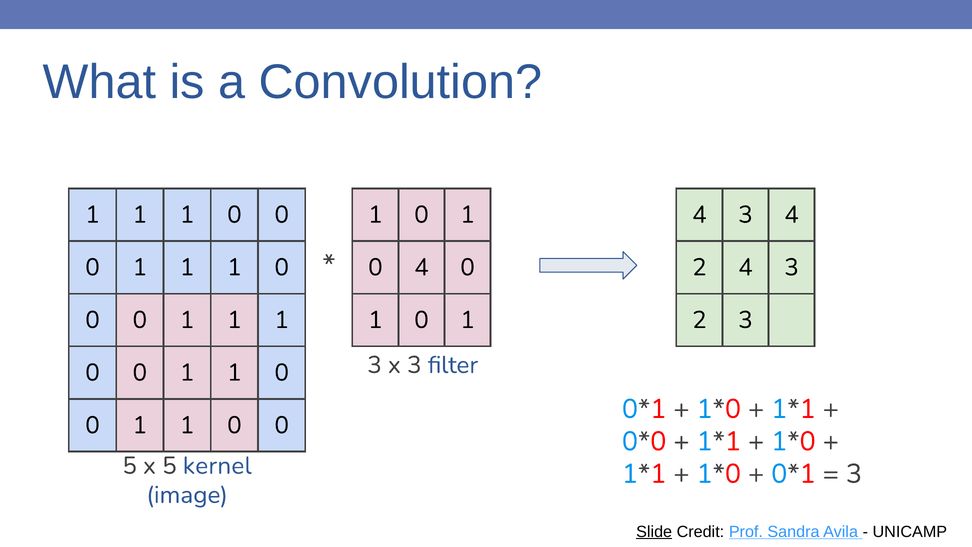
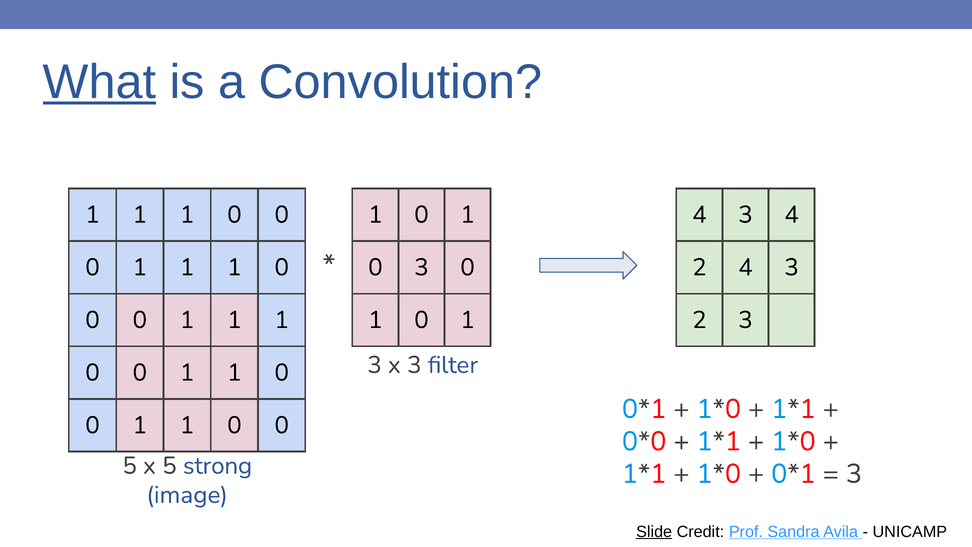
What underline: none -> present (99, 82)
0 4: 4 -> 3 (421, 267)
kernel: kernel -> strong (218, 466)
